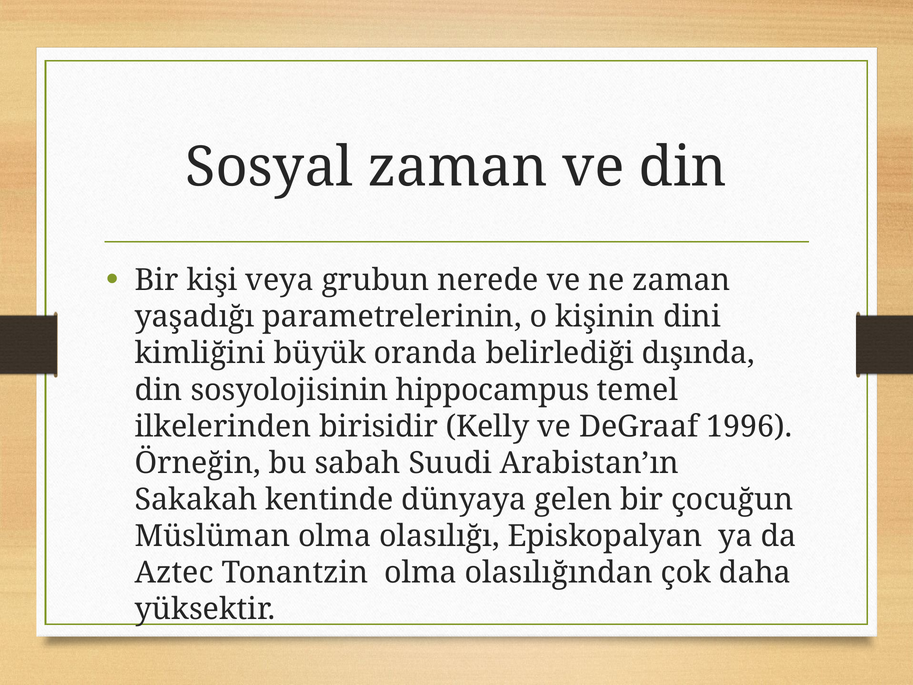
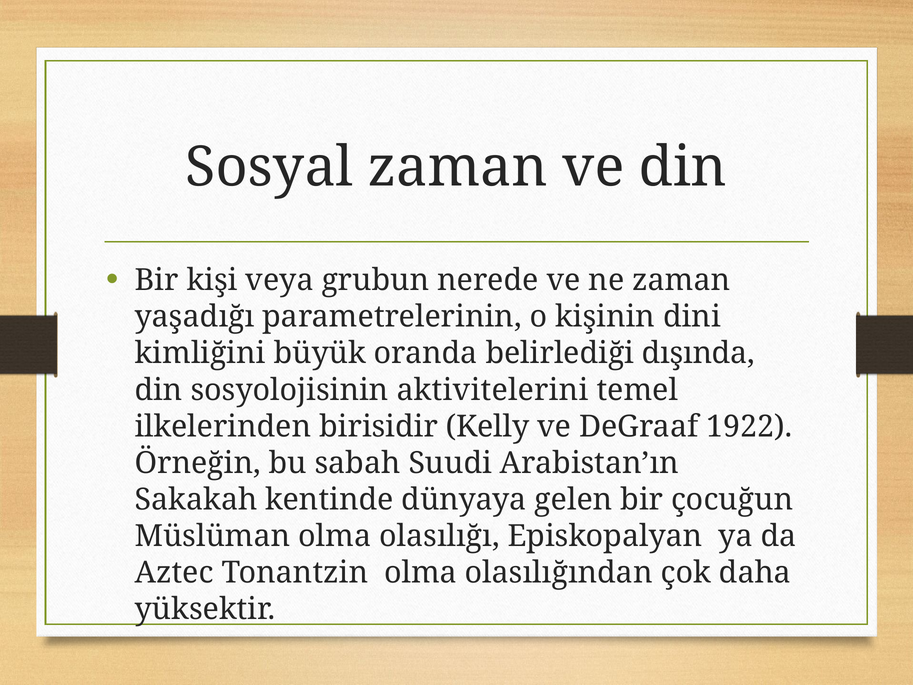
hippocampus: hippocampus -> aktivitelerini (493, 390)
1996: 1996 -> 1922 (749, 426)
